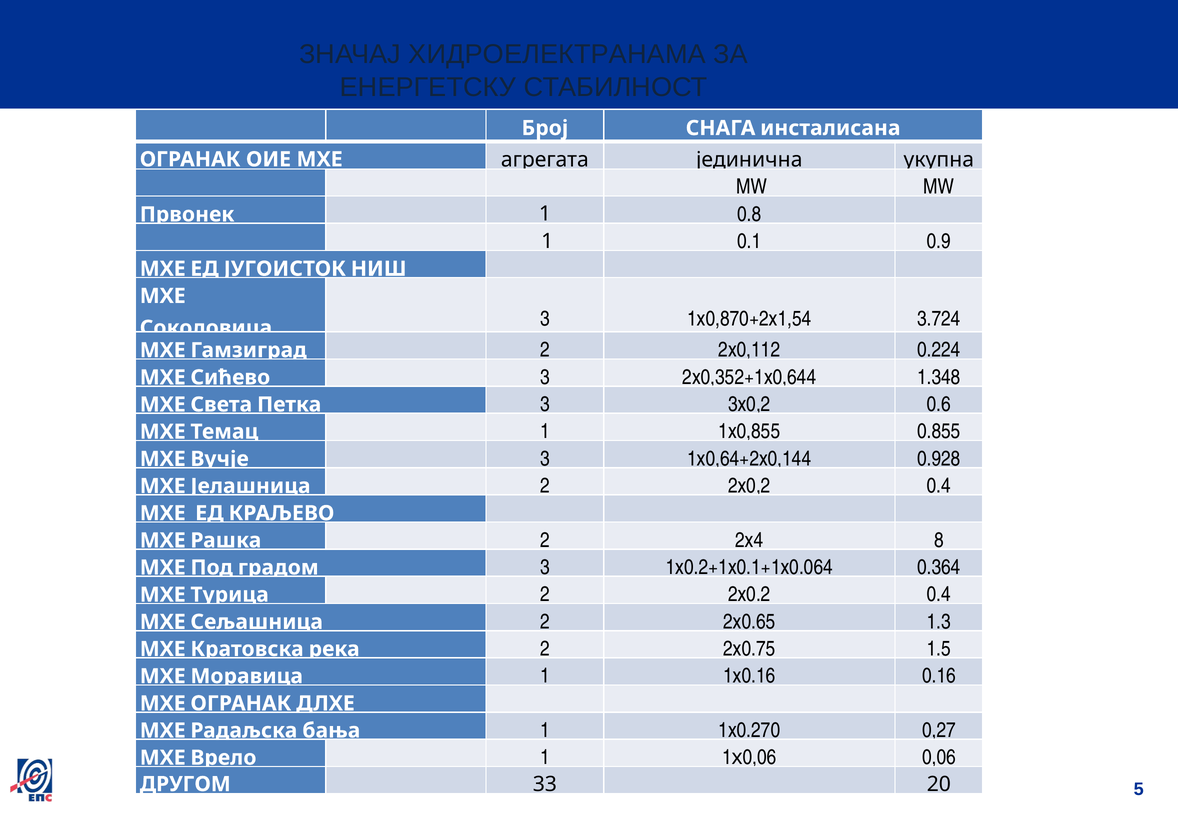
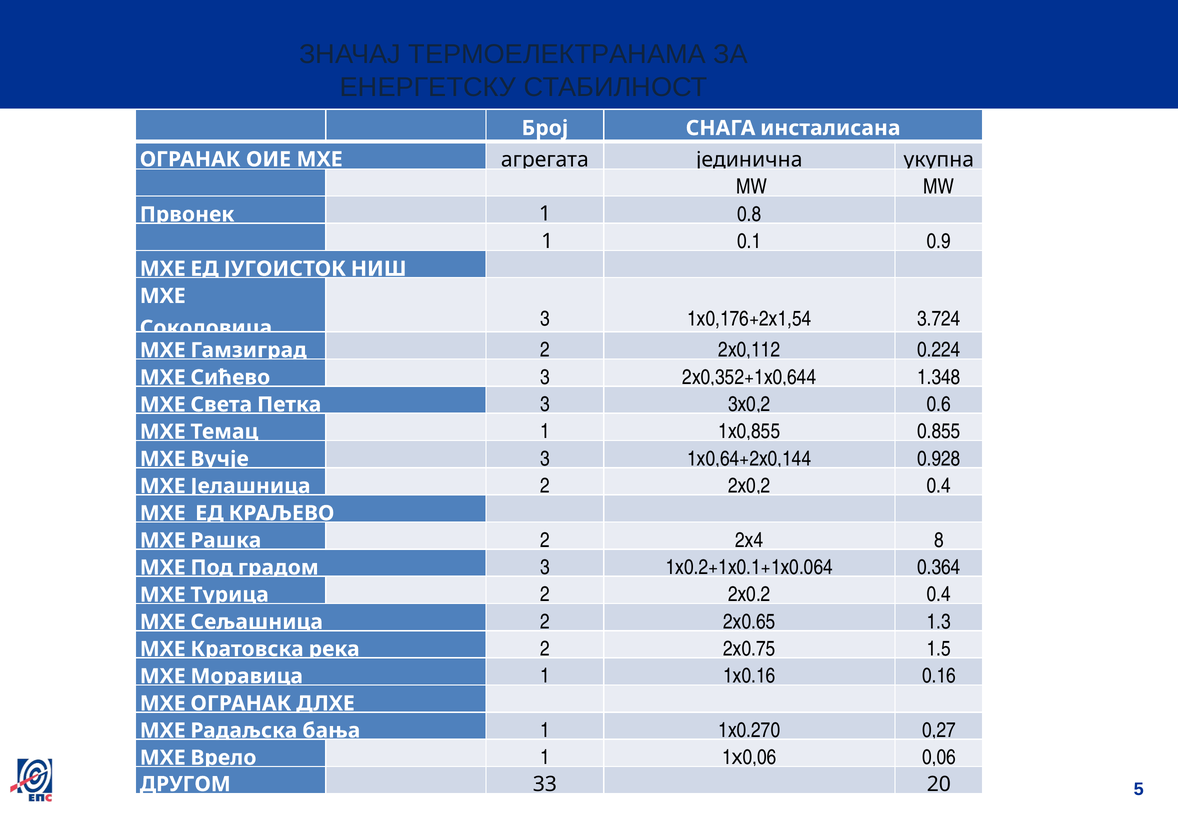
ХИДРОЕЛЕКТРАНАМА: ХИДРОЕЛЕКТРАНАМА -> ТЕРМОЕЛЕКТРАНАМА (557, 55)
1x0,870+2x1,54: 1x0,870+2x1,54 -> 1x0,176+2x1,54 (749, 319)
